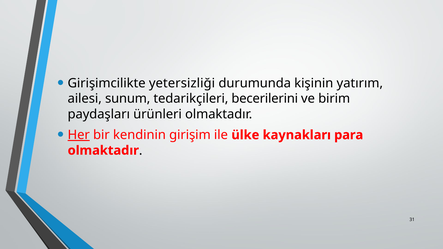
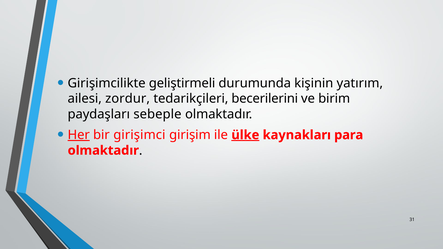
yetersizliği: yetersizliği -> geliştirmeli (182, 83)
sunum: sunum -> zordur (128, 99)
ürünleri: ürünleri -> sebeple (157, 114)
kendinin: kendinin -> girişimci (139, 135)
ülke underline: none -> present (245, 135)
